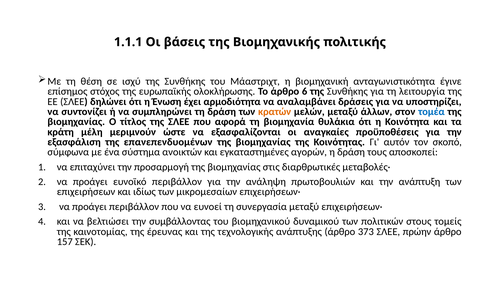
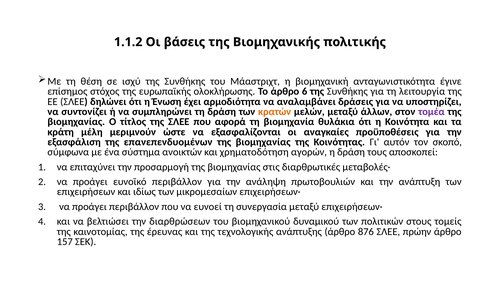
1.1.1: 1.1.1 -> 1.1.2 (128, 42)
τομέα colour: blue -> purple (431, 112)
εγκαταστημένες: εγκαταστημένες -> χρηματοδότηση (254, 152)
συμβάλλοντας: συμβάλλοντας -> διαρθρώσεων (180, 222)
373: 373 -> 876 (366, 232)
